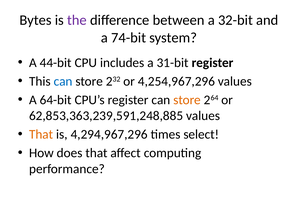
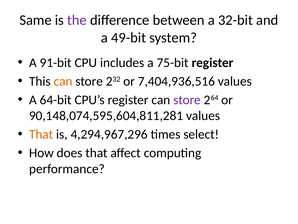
Bytes: Bytes -> Same (36, 20)
74-bit: 74-bit -> 49-bit (129, 38)
44-bit: 44-bit -> 91-bit (56, 63)
31-bit: 31-bit -> 75-bit (173, 63)
can colour: blue -> orange (63, 81)
4,254,967,296: 4,254,967,296 -> 7,404,936,516 (176, 81)
store colour: orange -> purple (187, 100)
62,853,363,239,591,248,885: 62,853,363,239,591,248,885 -> 90,148,074,595,604,811,281 (106, 116)
